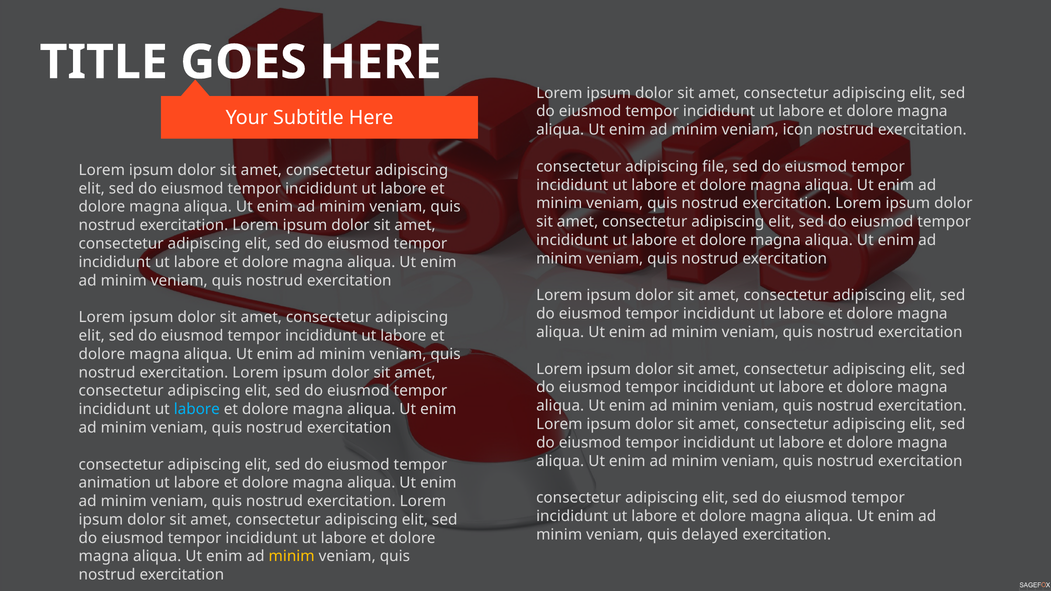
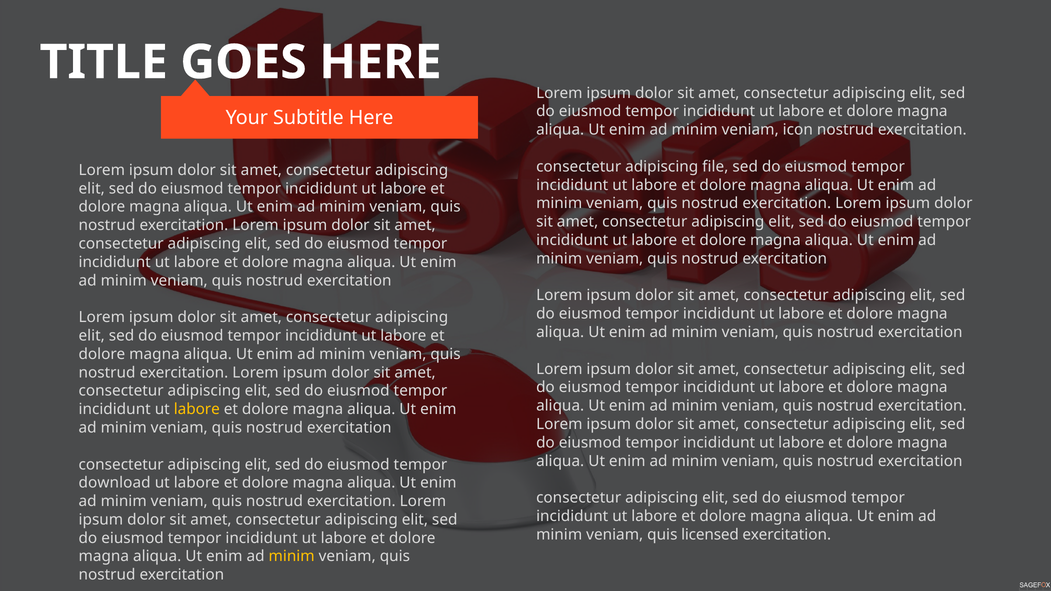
labore colour: light blue -> yellow (197, 409)
animation: animation -> download (115, 483)
delayed: delayed -> licensed (710, 535)
